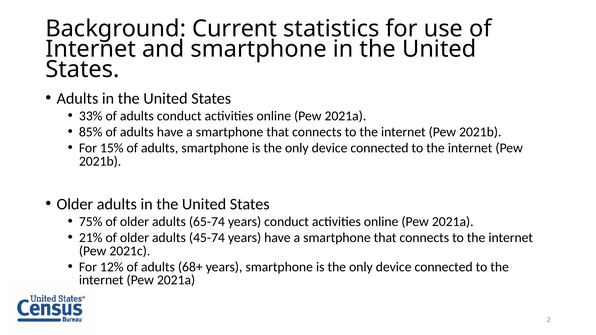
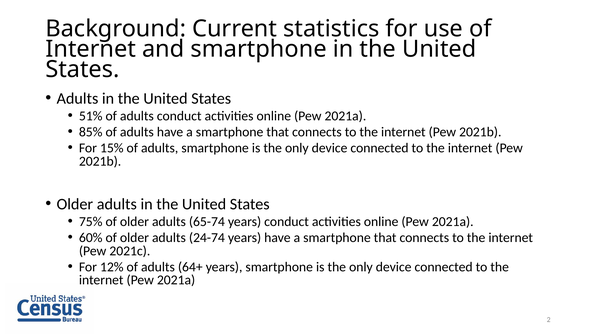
33%: 33% -> 51% (91, 116)
21%: 21% -> 60% (91, 238)
45-74: 45-74 -> 24-74 (207, 238)
68+: 68+ -> 64+ (190, 267)
